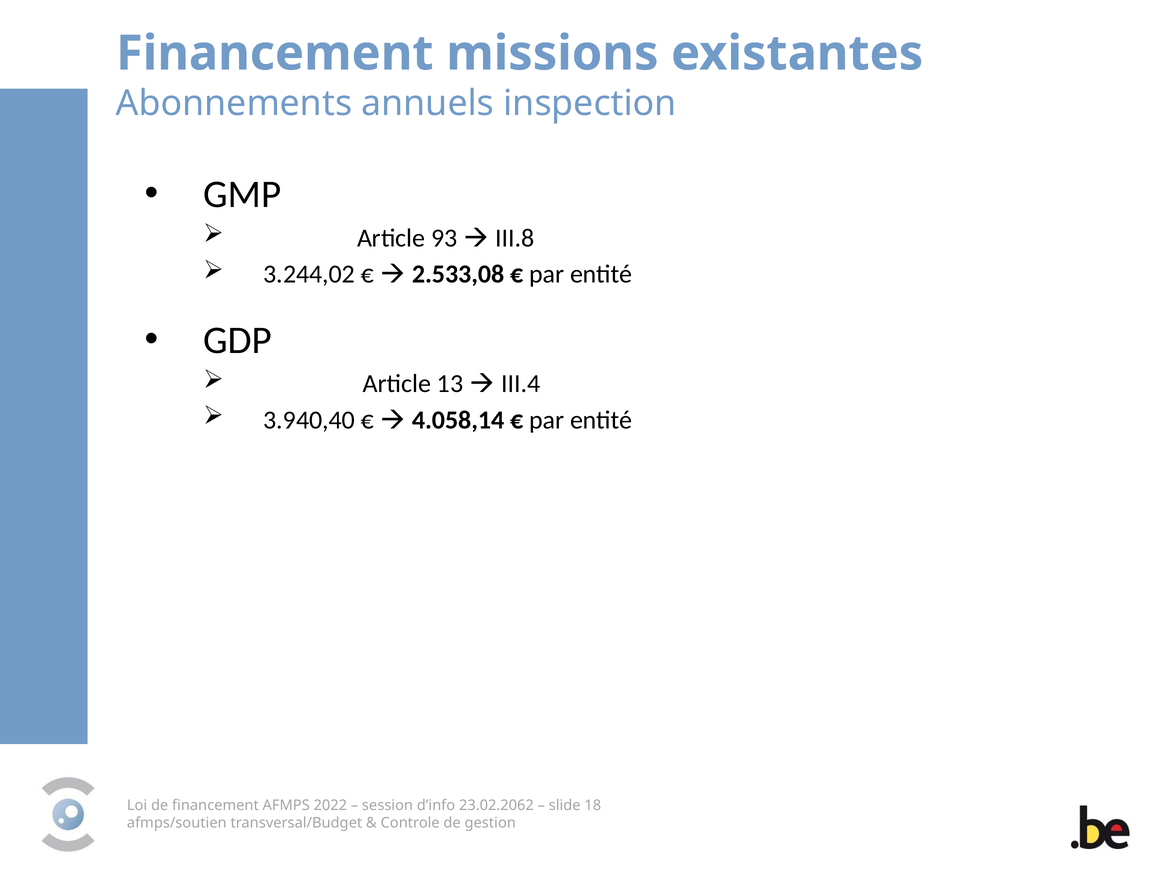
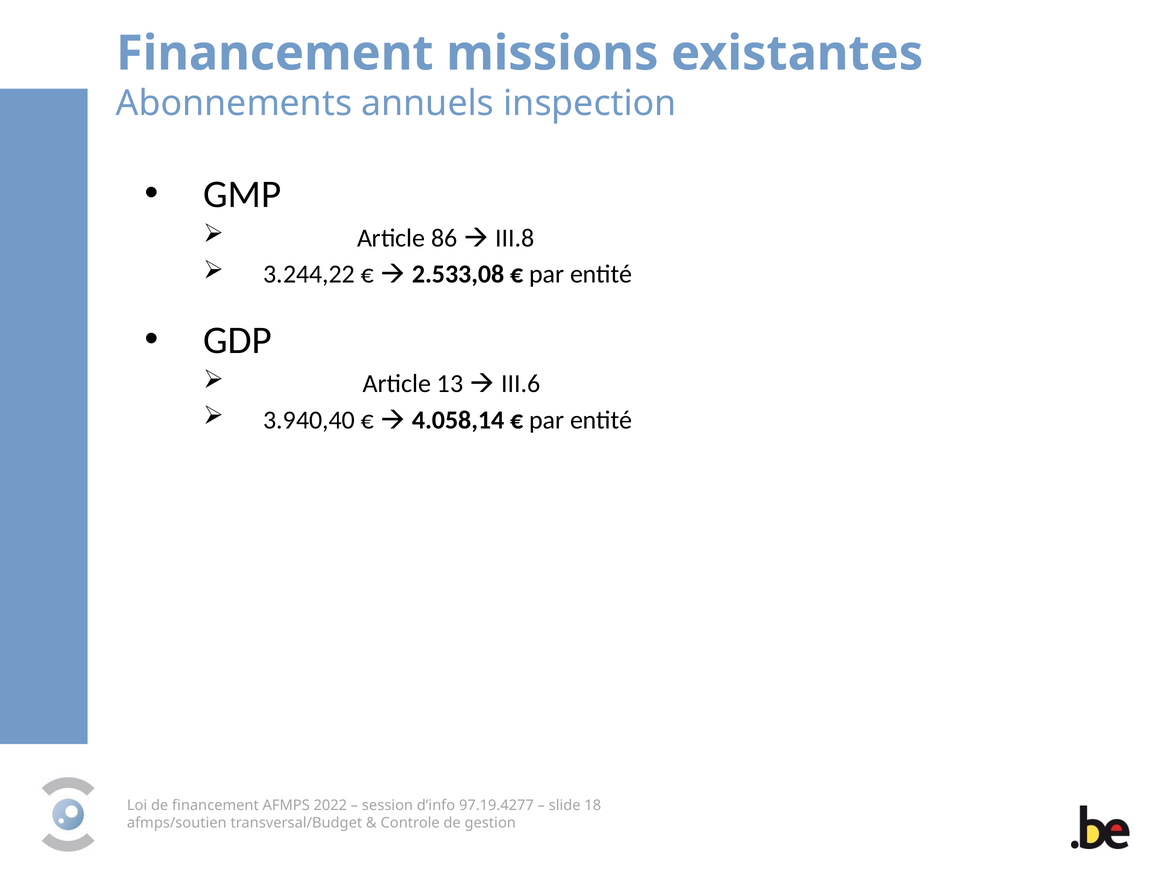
93: 93 -> 86 (444, 238)
3.244,02: 3.244,02 -> 3.244,22 (309, 274)
III.4: III.4 -> III.6 (521, 383)
23.02.2062: 23.02.2062 -> 97.19.4277 (496, 805)
